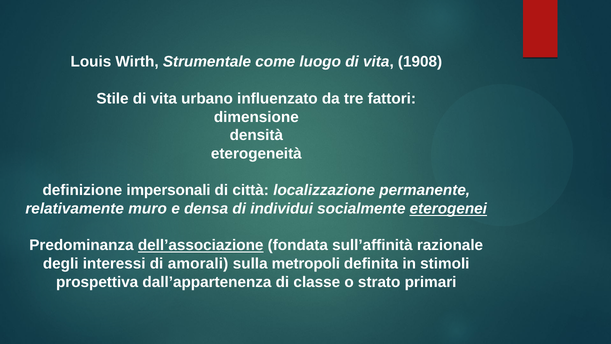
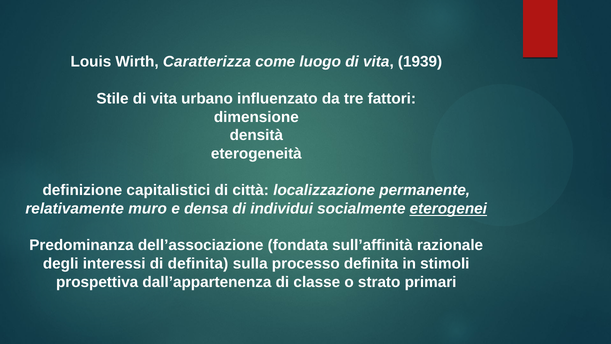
Strumentale: Strumentale -> Caratterizza (207, 62)
1908: 1908 -> 1939 (420, 62)
impersonali: impersonali -> capitalistici (168, 190)
dell’associazione underline: present -> none (201, 245)
di amorali: amorali -> definita (198, 264)
metropoli: metropoli -> processo (306, 264)
